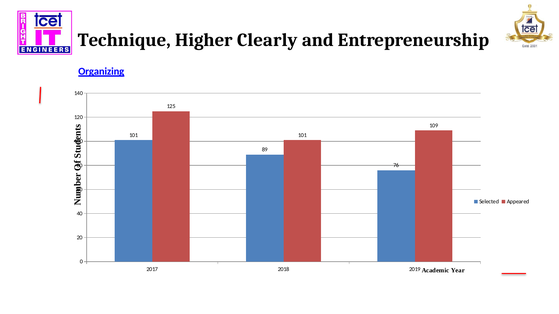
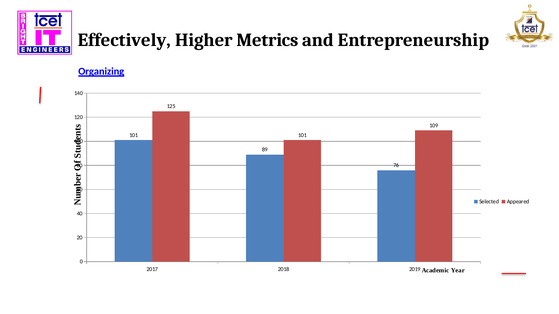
Technique: Technique -> Effectively (124, 40)
Clearly: Clearly -> Metrics (268, 40)
